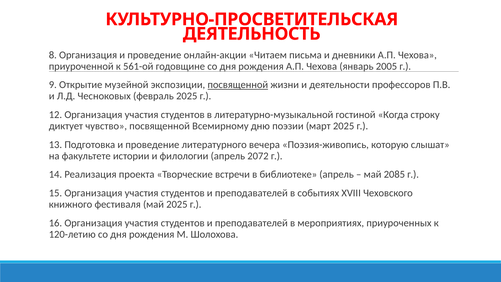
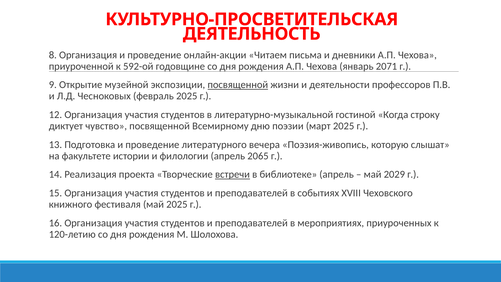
561-ой: 561-ой -> 592-ой (138, 66)
2005: 2005 -> 2071 (386, 66)
2072: 2072 -> 2065 (258, 156)
встречи underline: none -> present (232, 174)
2085: 2085 -> 2029 (394, 174)
